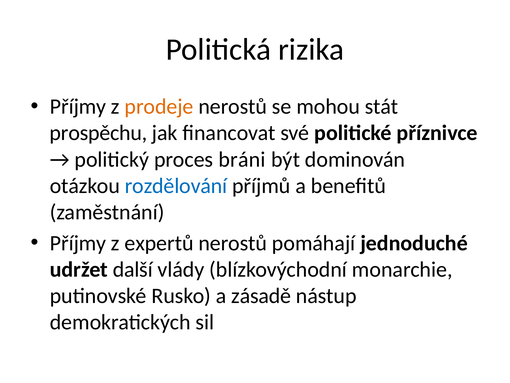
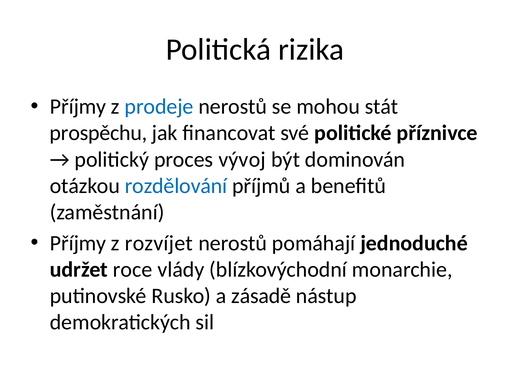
prodeje colour: orange -> blue (159, 107)
bráni: bráni -> vývoj (242, 159)
expertů: expertů -> rozvíjet (159, 243)
další: další -> roce (133, 269)
